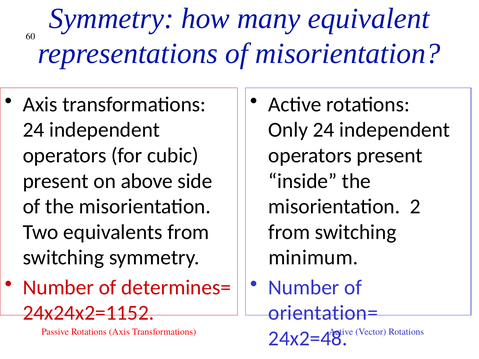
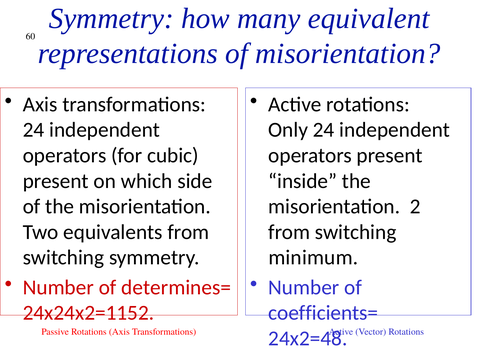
above: above -> which (147, 181)
orientation=: orientation= -> coefficients= (323, 313)
